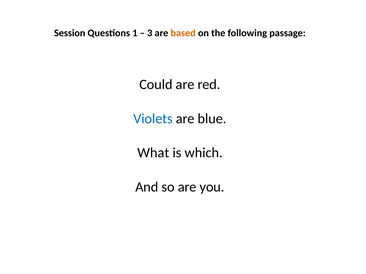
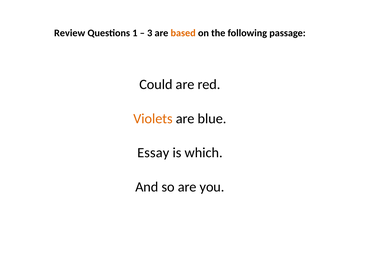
Session: Session -> Review (70, 33)
Violets colour: blue -> orange (153, 119)
What: What -> Essay (153, 153)
